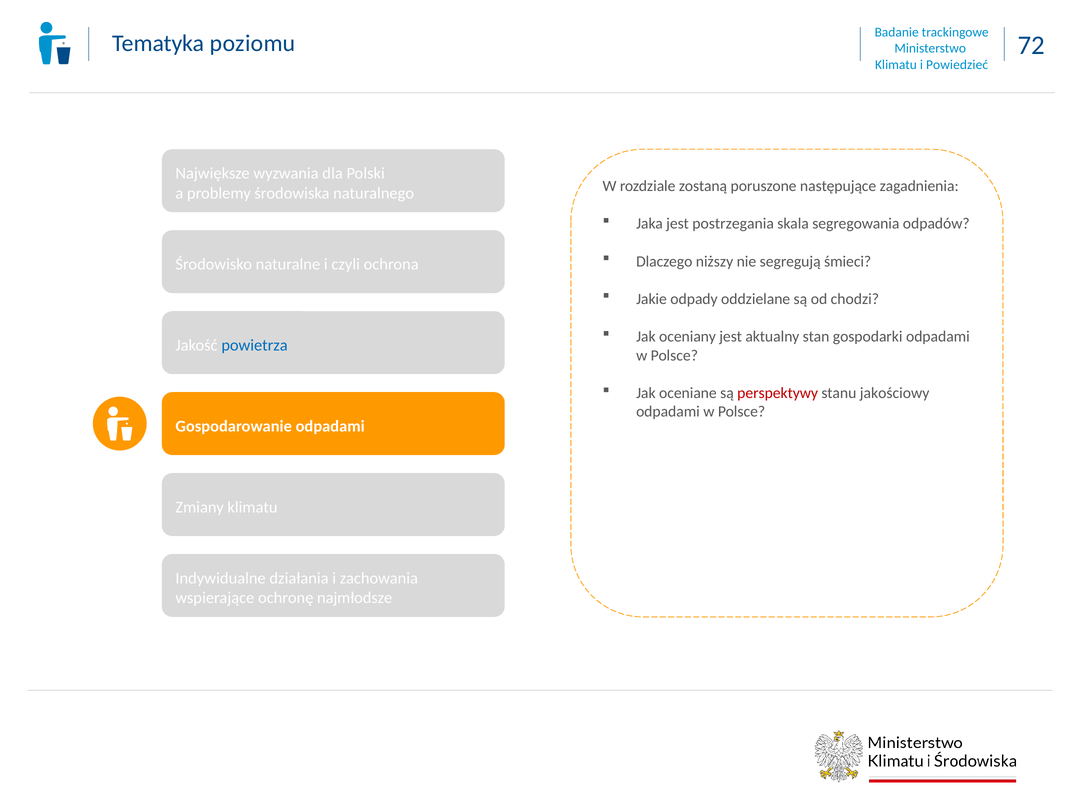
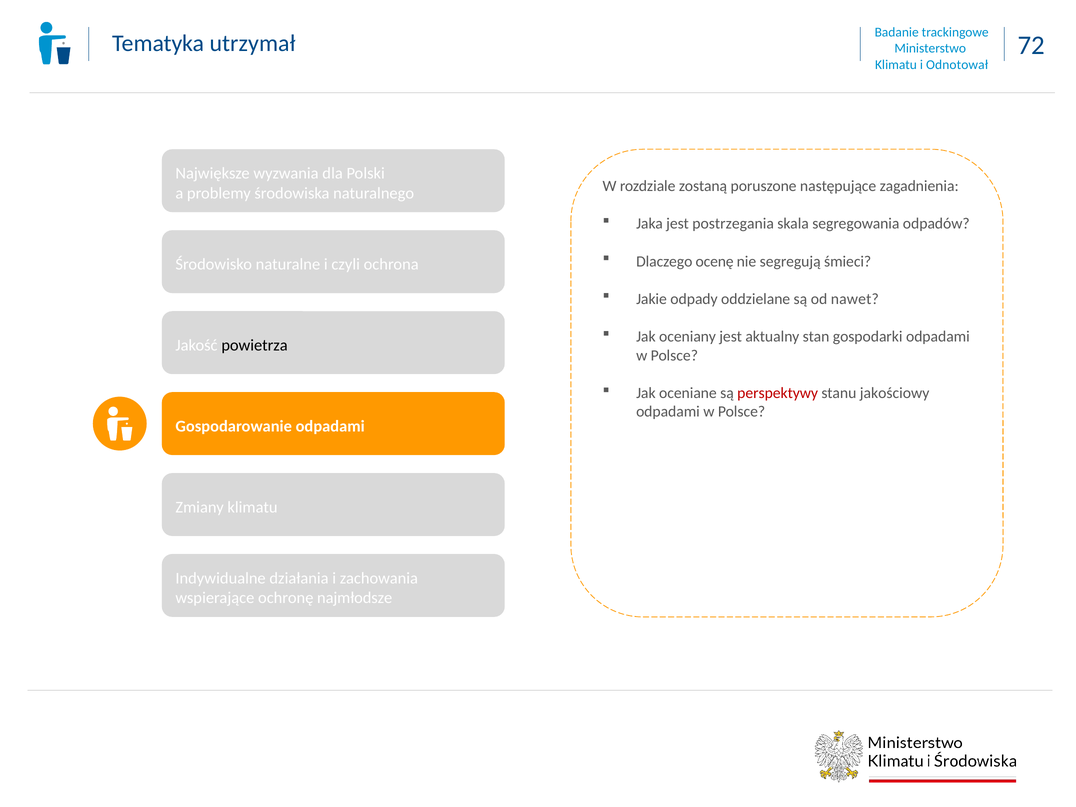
poziomu: poziomu -> utrzymał (253, 43)
Powiedzieć: Powiedzieć -> Odnotował (957, 65)
niższy: niższy -> ocenę (715, 261)
chodzi: chodzi -> nawet (855, 299)
powietrza colour: blue -> black (255, 345)
